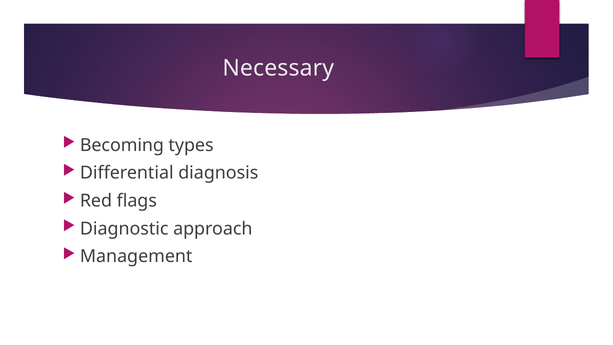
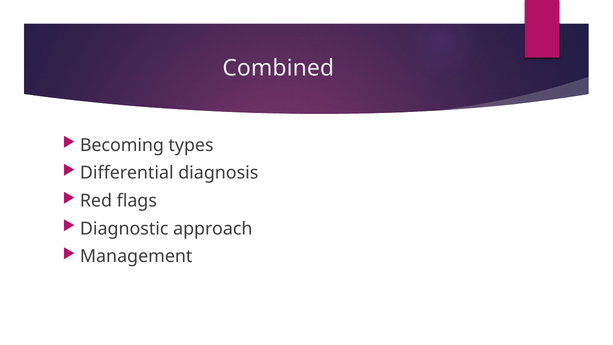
Necessary: Necessary -> Combined (278, 68)
